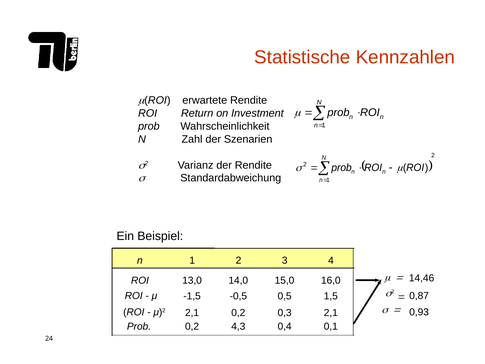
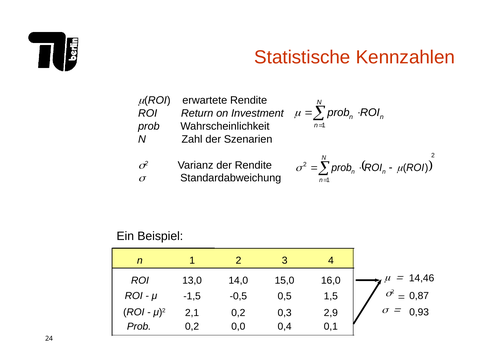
0,3 2,1: 2,1 -> 2,9 (331, 313)
4,3: 4,3 -> 0,0 (238, 326)
